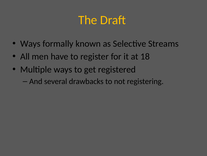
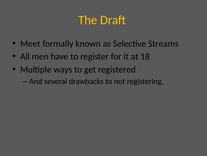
Ways: Ways -> Meet (30, 43)
